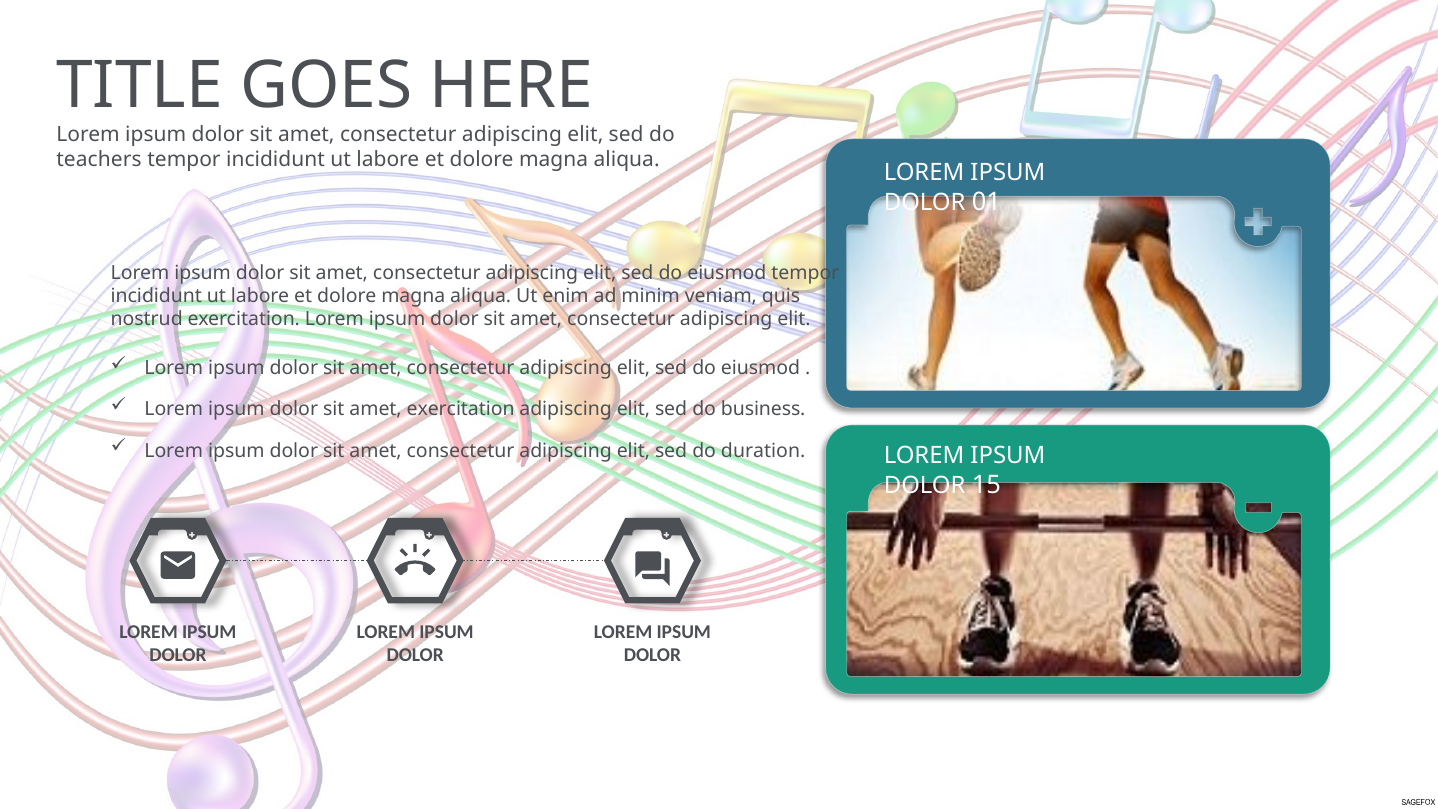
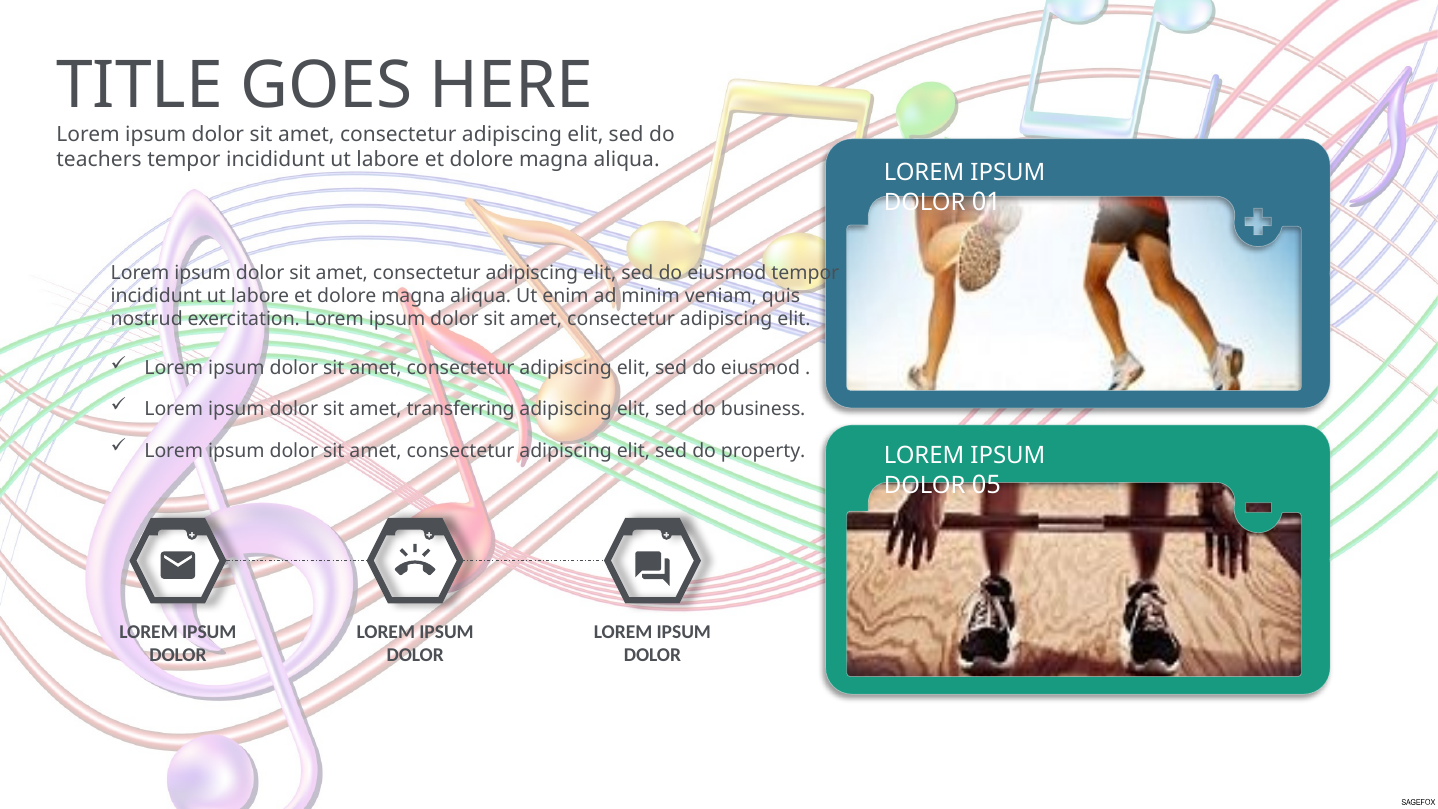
amet exercitation: exercitation -> transferring (461, 409)
duration: duration -> property (763, 451)
15: 15 -> 05 (986, 485)
